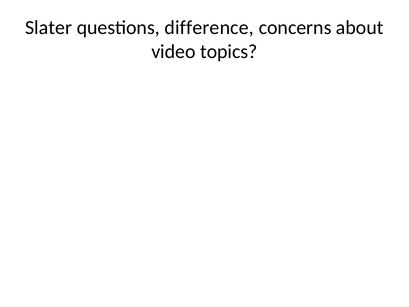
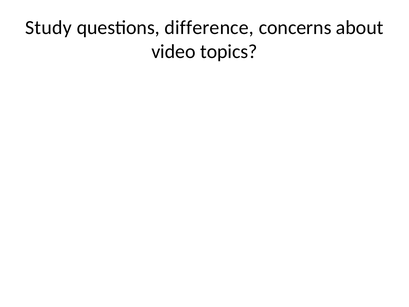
Slater: Slater -> Study (49, 28)
